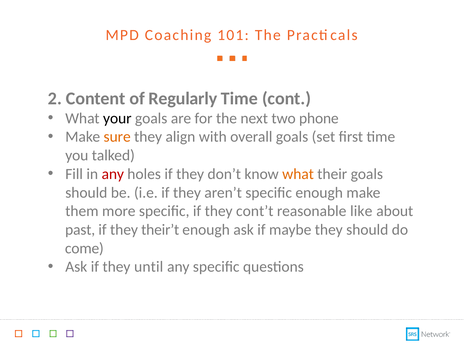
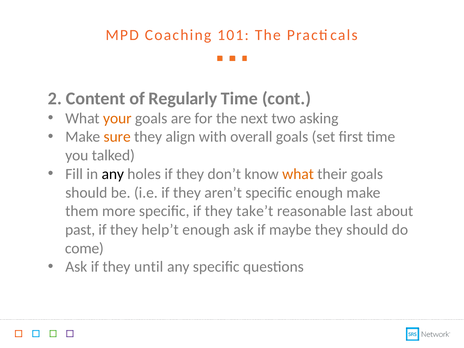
your colour: black -> orange (117, 118)
phone: phone -> asking (319, 118)
any colour: red -> black (113, 174)
cont’t: cont’t -> take’t (255, 211)
like: like -> last (361, 211)
their’t: their’t -> help’t (160, 230)
